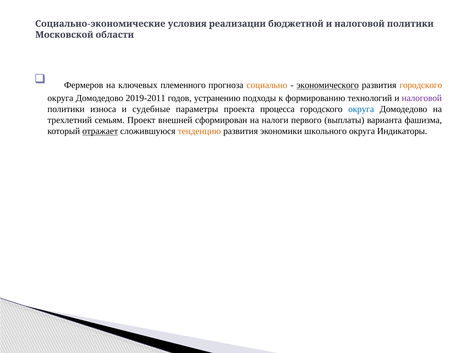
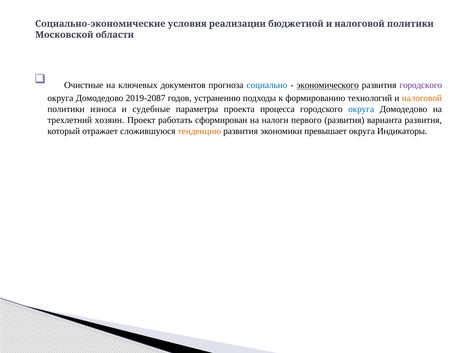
Фермеров: Фермеров -> Очистные (84, 85)
племенного: племенного -> документов (183, 85)
социально colour: orange -> blue (267, 85)
городского colour: orange -> purple (421, 85)
2019-2011: 2019-2011 -> 2019-2087 (146, 98)
налоговой colour: purple -> orange (422, 98)
семьям: семьям -> хозяин (110, 120)
внешней: внешней -> работать (175, 120)
первого выплаты: выплаты -> развития (344, 120)
варианта фашизма: фашизма -> развития (423, 120)
отражает underline: present -> none (100, 131)
школьного: школьного -> превышает (326, 131)
